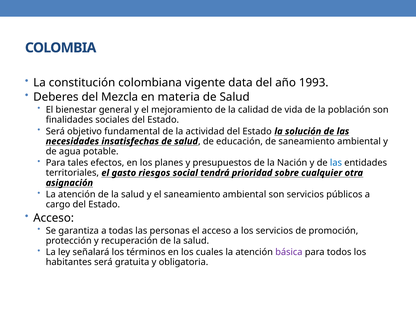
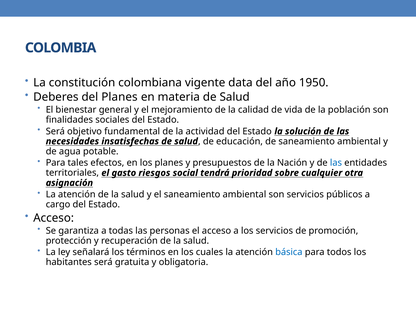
1993: 1993 -> 1950 (314, 83)
del Mezcla: Mezcla -> Planes (119, 97)
básica colour: purple -> blue (289, 252)
